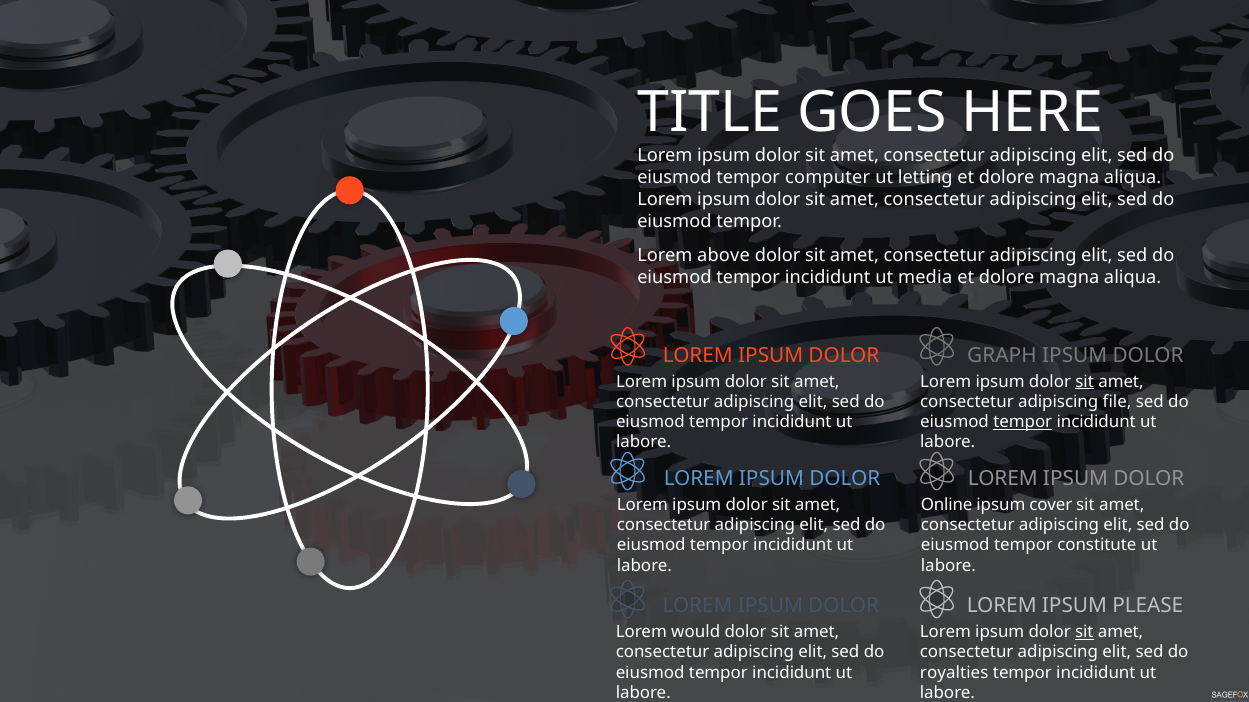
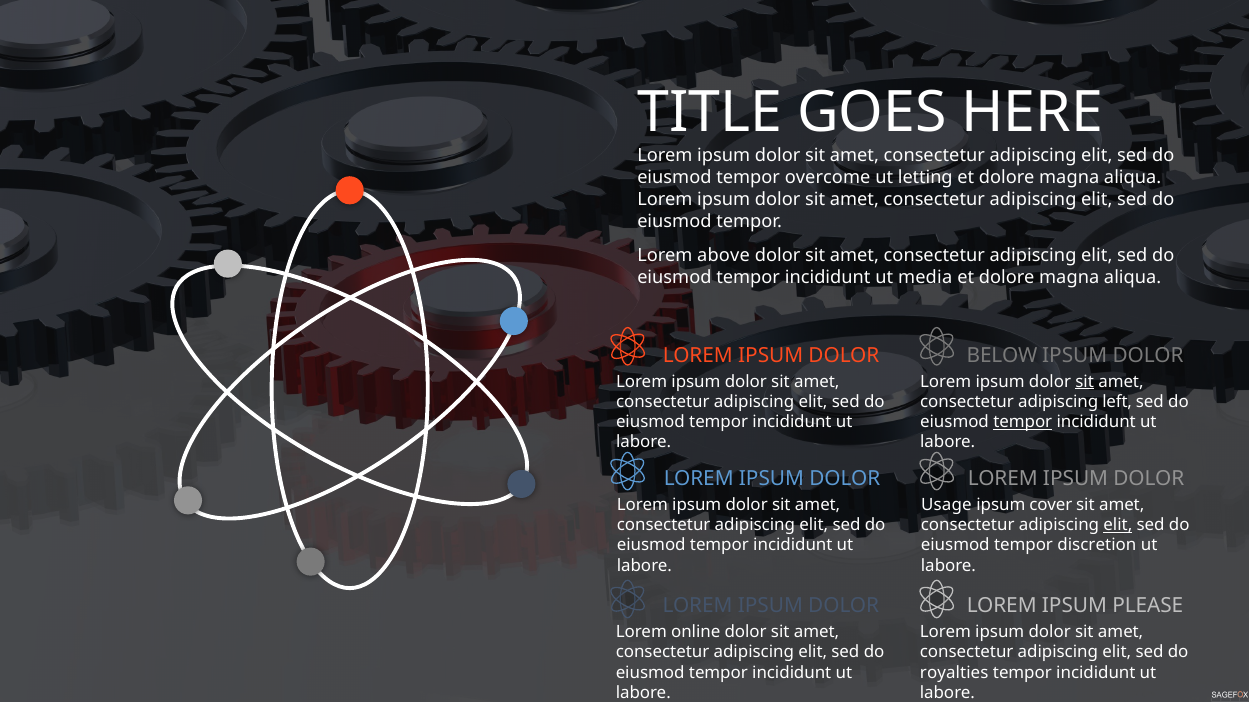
computer: computer -> overcome (828, 178)
GRAPH: GRAPH -> BELOW (1002, 356)
file: file -> left (1117, 402)
Online: Online -> Usage (946, 505)
elit underline: none -> present (1118, 525)
constitute: constitute -> discretion (1097, 546)
would: would -> online (696, 633)
sit underline: present -> none (1084, 633)
